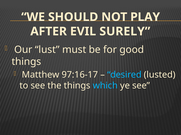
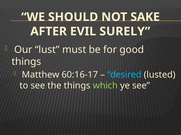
PLAY: PLAY -> SAKE (145, 17)
97:16-17: 97:16-17 -> 60:16-17 (80, 75)
which colour: light blue -> light green (105, 86)
